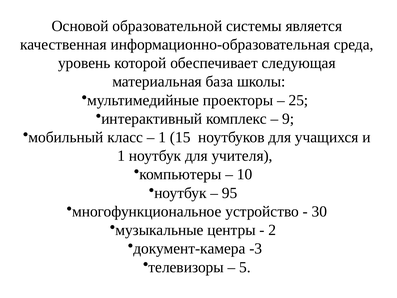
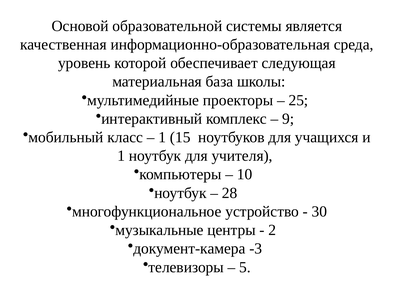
95: 95 -> 28 (230, 193)
